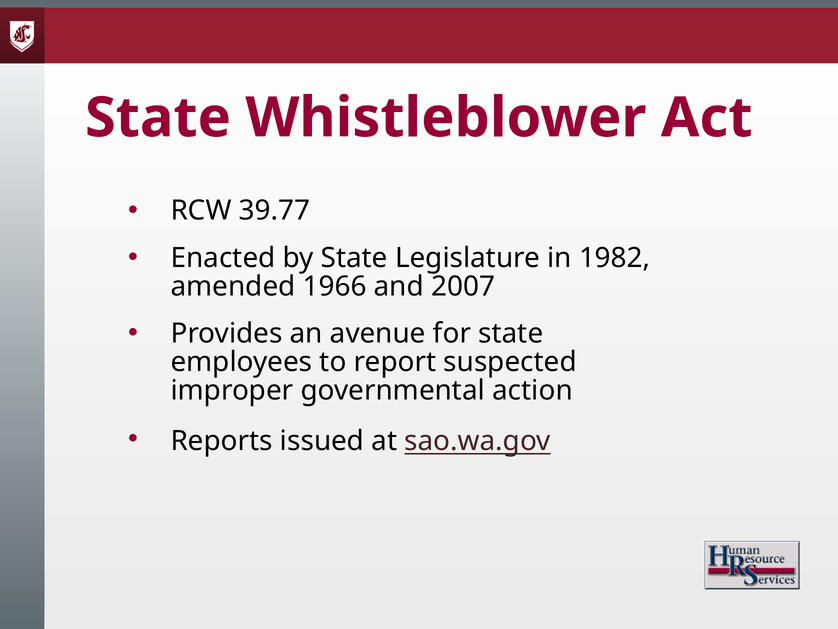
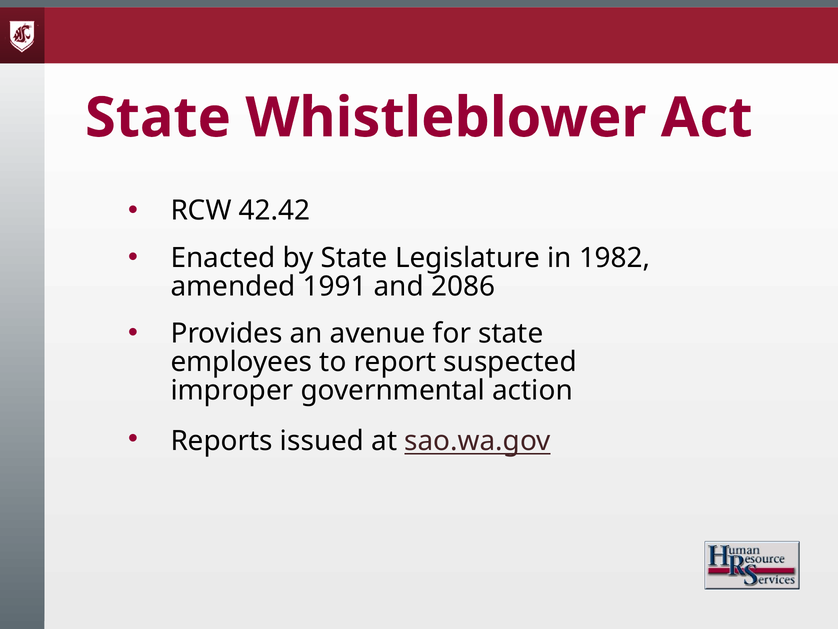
39.77: 39.77 -> 42.42 (274, 211)
1966: 1966 -> 1991 (335, 286)
2007: 2007 -> 2086 (463, 286)
